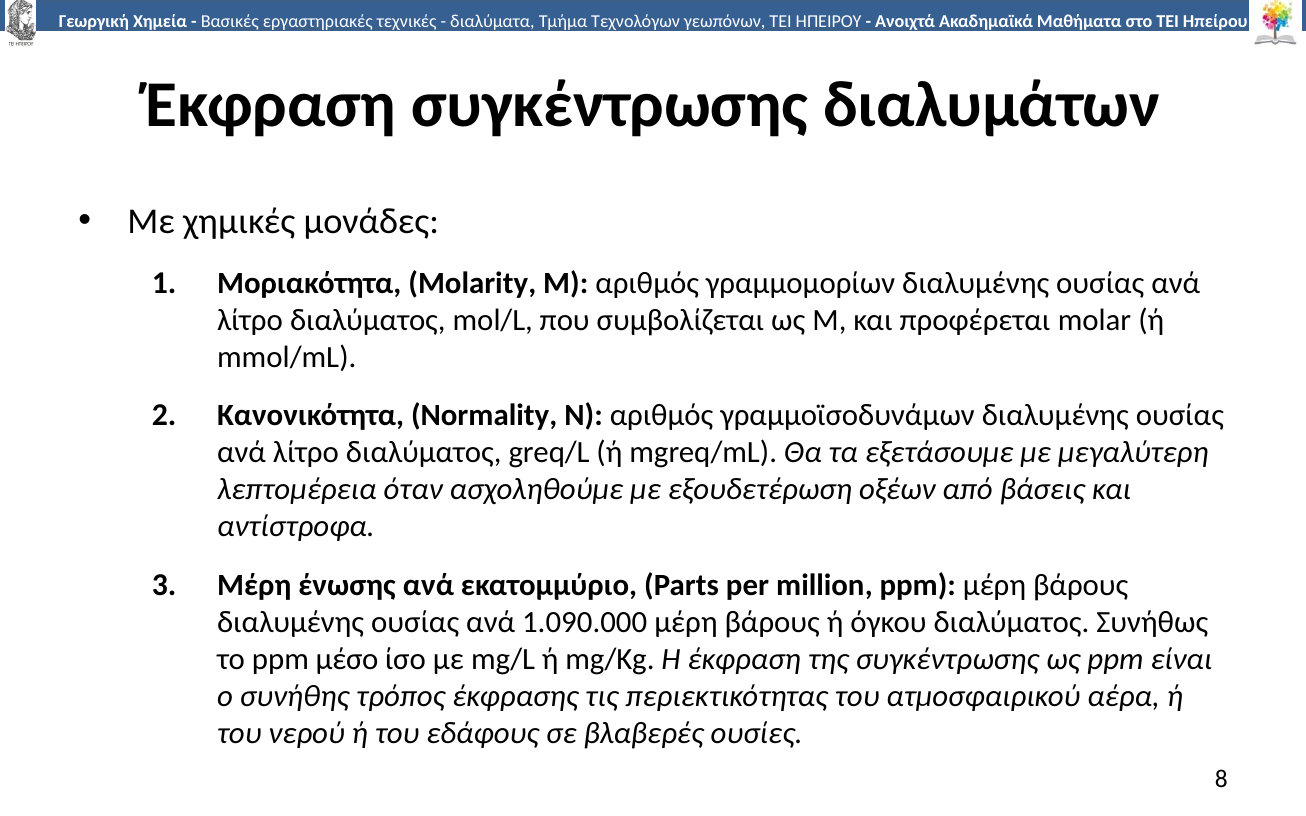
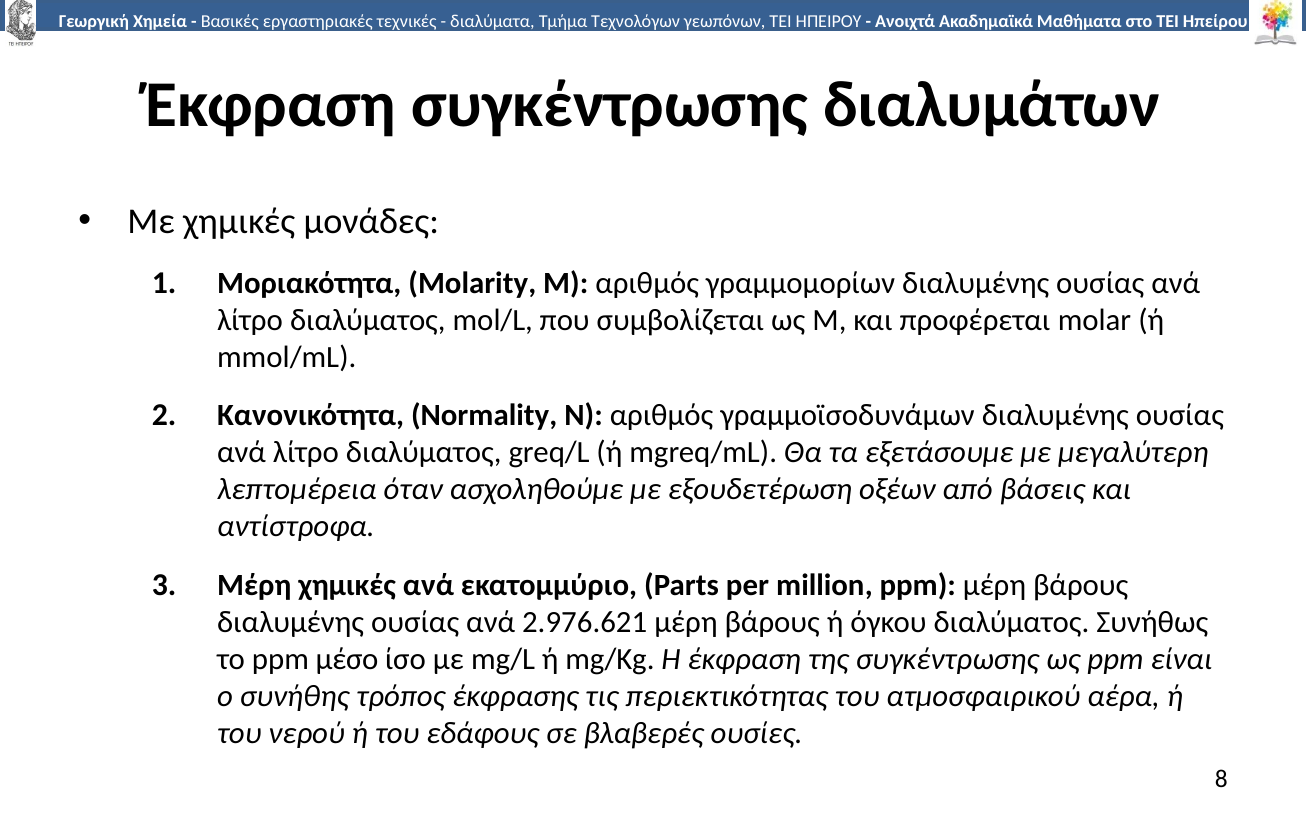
Μέρη ένωσης: ένωσης -> χημικές (347, 586)
1.090.000: 1.090.000 -> 2.976.621 (585, 623)
